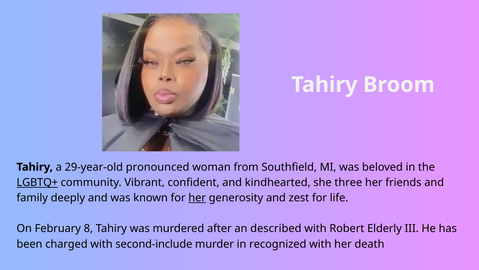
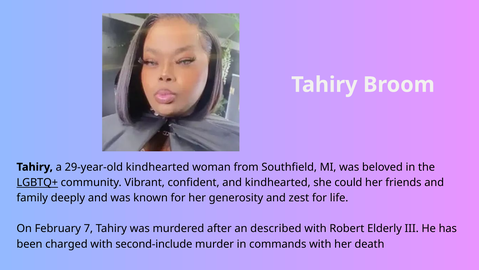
29-year-old pronounced: pronounced -> kindhearted (158, 167)
three: three -> could (348, 182)
her underline: present -> none (197, 197)
8: 8 -> 7 (88, 228)
recognized: recognized -> commands (278, 244)
